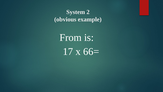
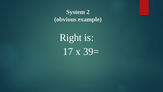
From: From -> Right (71, 37)
66=: 66= -> 39= (91, 51)
